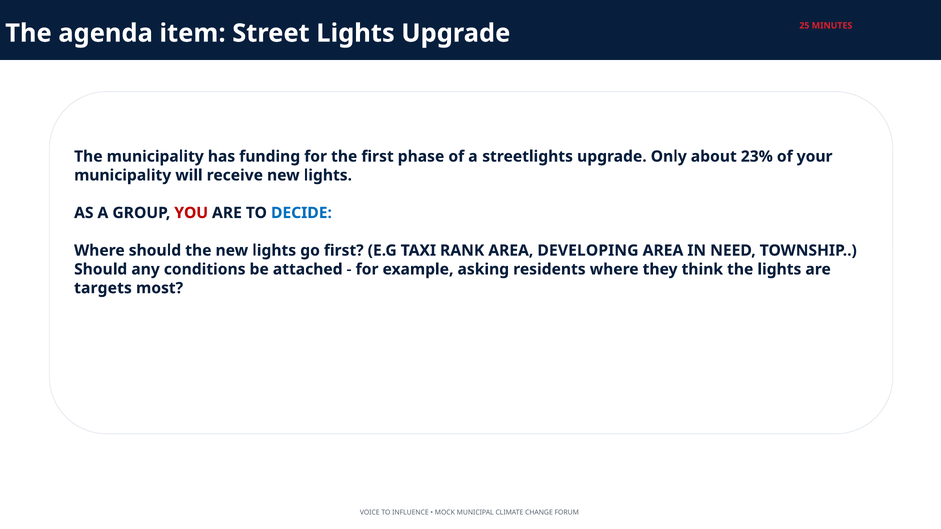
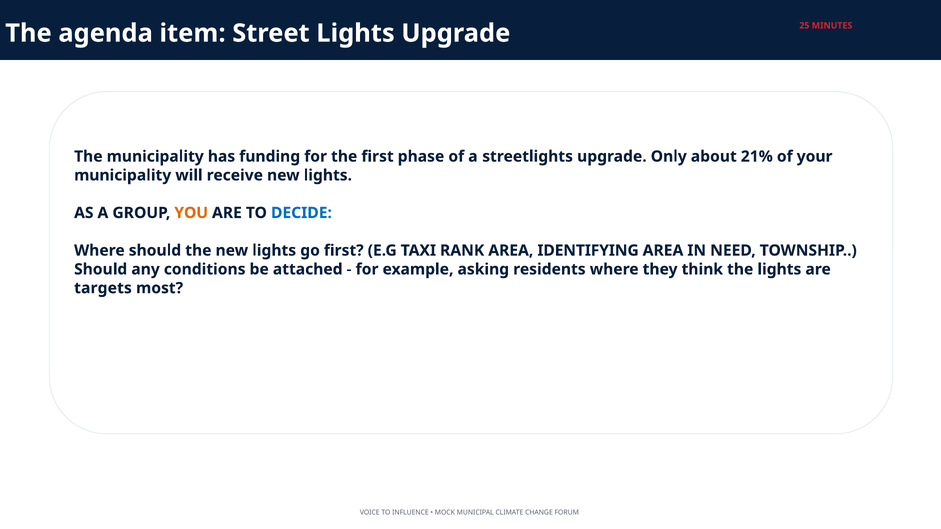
23%: 23% -> 21% (757, 157)
YOU colour: red -> orange (191, 213)
DEVELOPING: DEVELOPING -> IDENTIFYING (588, 251)
